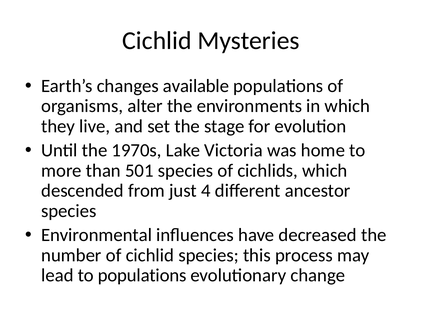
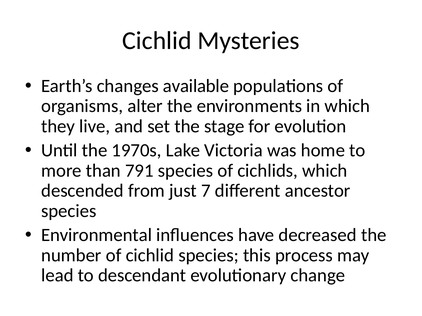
501: 501 -> 791 (139, 171)
4: 4 -> 7 (206, 191)
to populations: populations -> descendant (142, 276)
